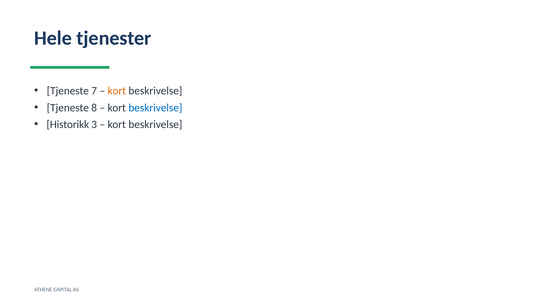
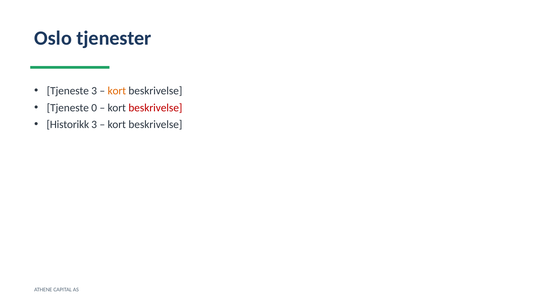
Hele: Hele -> Oslo (53, 38)
Tjeneste 7: 7 -> 3 (94, 91)
8: 8 -> 0 (94, 108)
beskrivelse colour: blue -> red (155, 108)
